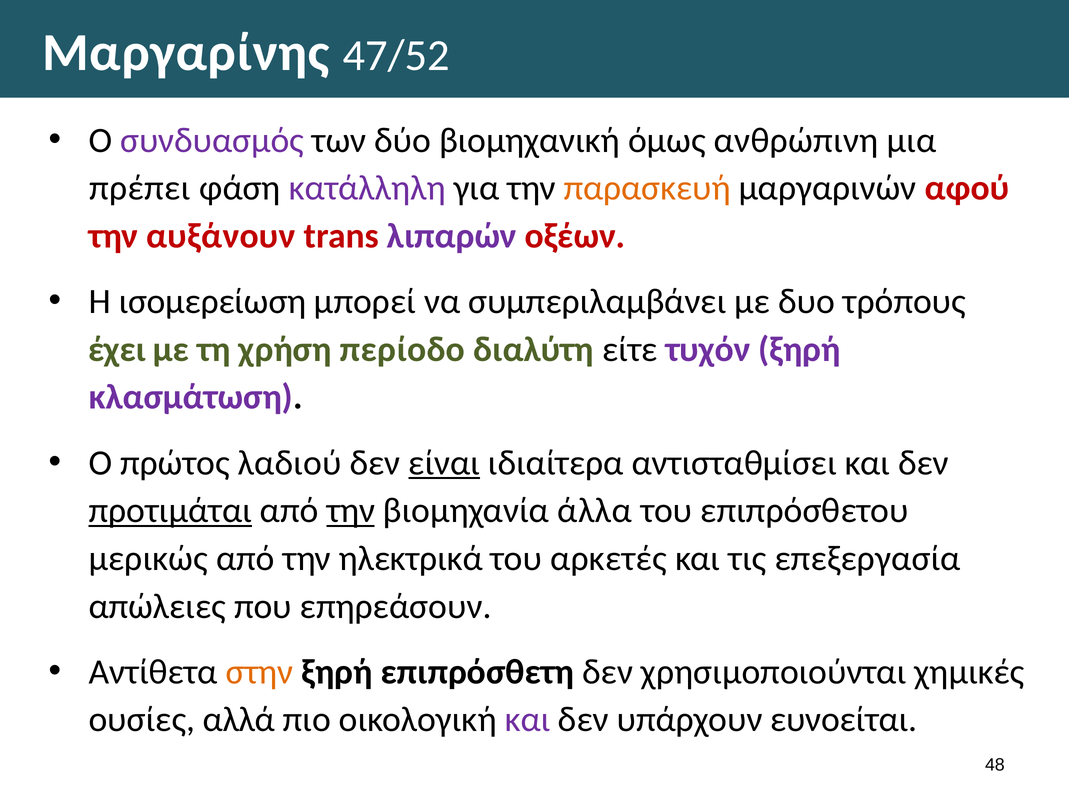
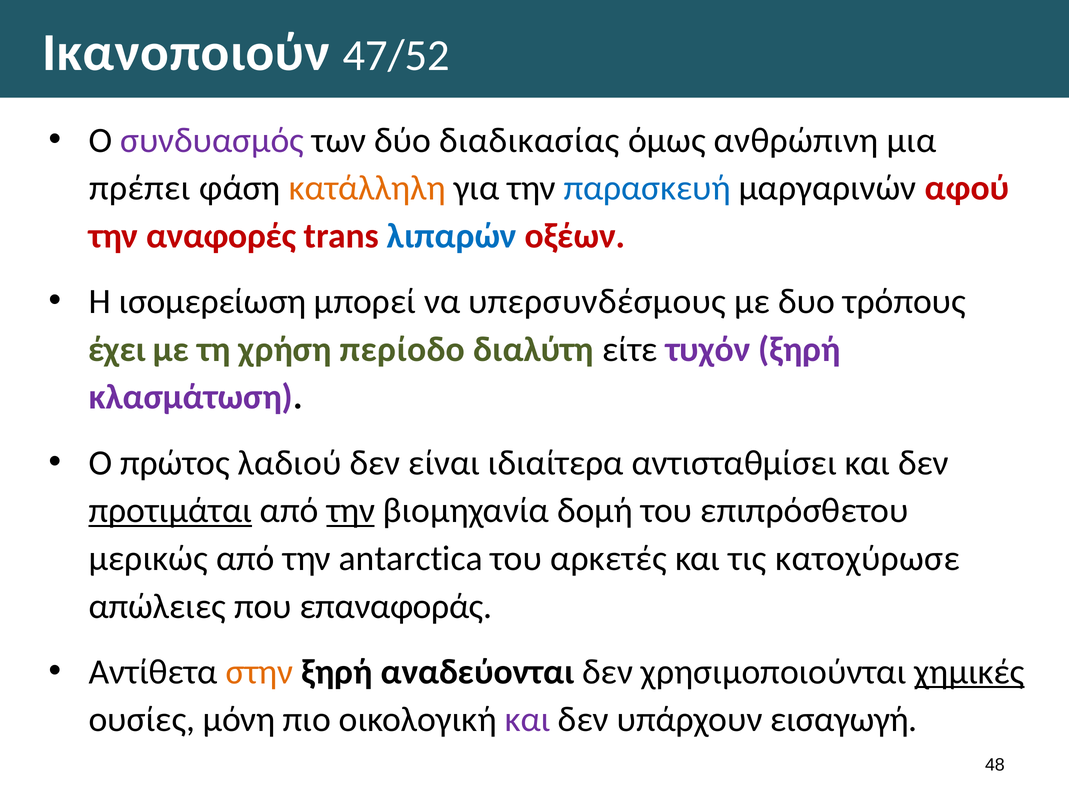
Μαργαρίνης: Μαργαρίνης -> Ικανοποιούν (186, 53)
βιομηχανική: βιομηχανική -> διαδικασίας (529, 141)
κατάλληλη colour: purple -> orange (367, 188)
παρασκευή colour: orange -> blue (647, 188)
αυξάνουν: αυξάνουν -> αναφορές (221, 236)
λιπαρών colour: purple -> blue (452, 236)
συμπεριλαμβάνει: συμπεριλαμβάνει -> υπερσυνδέσμους (597, 302)
είναι underline: present -> none (444, 463)
άλλα: άλλα -> δομή (595, 511)
ηλεκτρικά: ηλεκτρικά -> antarctica (411, 559)
επεξεργασία: επεξεργασία -> κατοχύρωσε (867, 559)
επηρεάσουν: επηρεάσουν -> επαναφοράς (396, 607)
επιπρόσθετη: επιπρόσθετη -> αναδεύονται (477, 672)
χημικές underline: none -> present (969, 672)
αλλά: αλλά -> μόνη (239, 720)
ευνοείται: ευνοείται -> εισαγωγή (844, 720)
